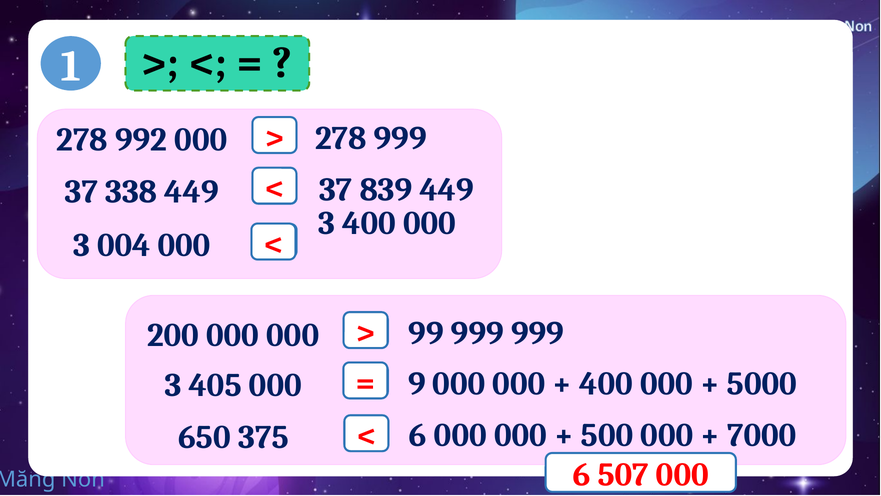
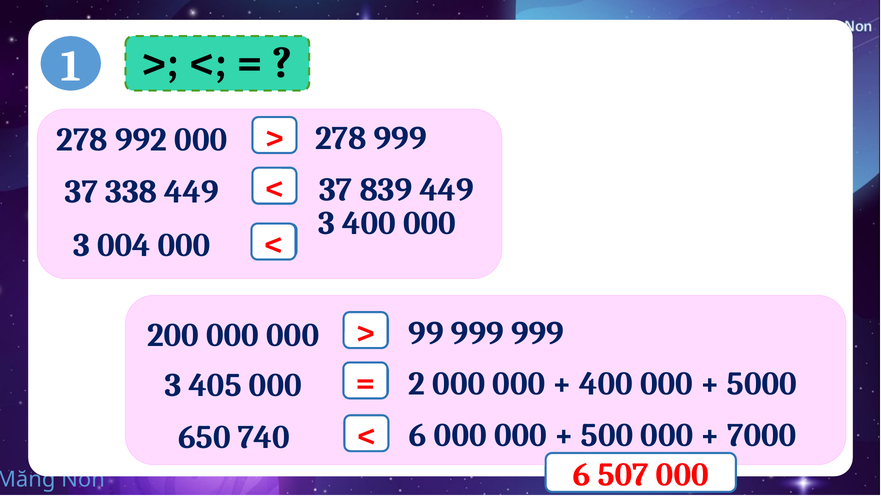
9: 9 -> 2 (417, 383)
375: 375 -> 740 (264, 437)
